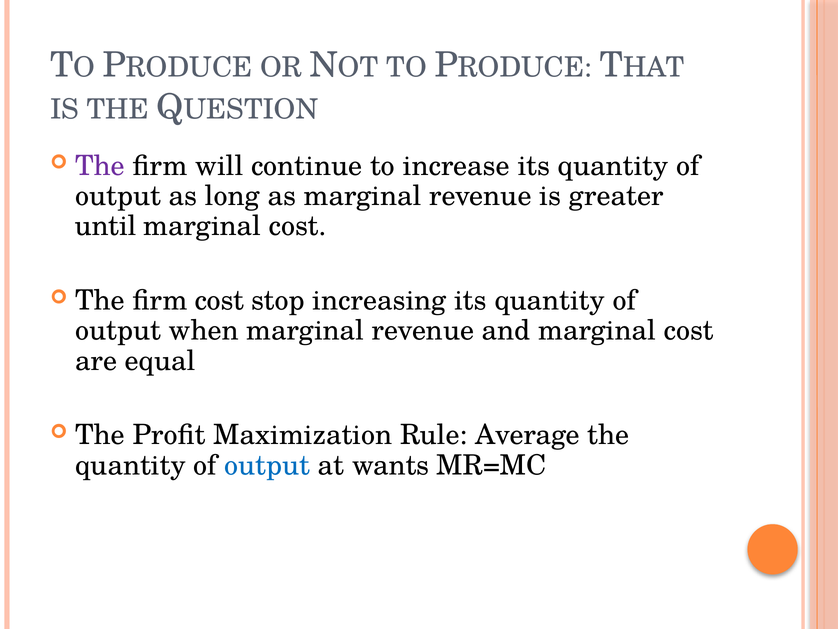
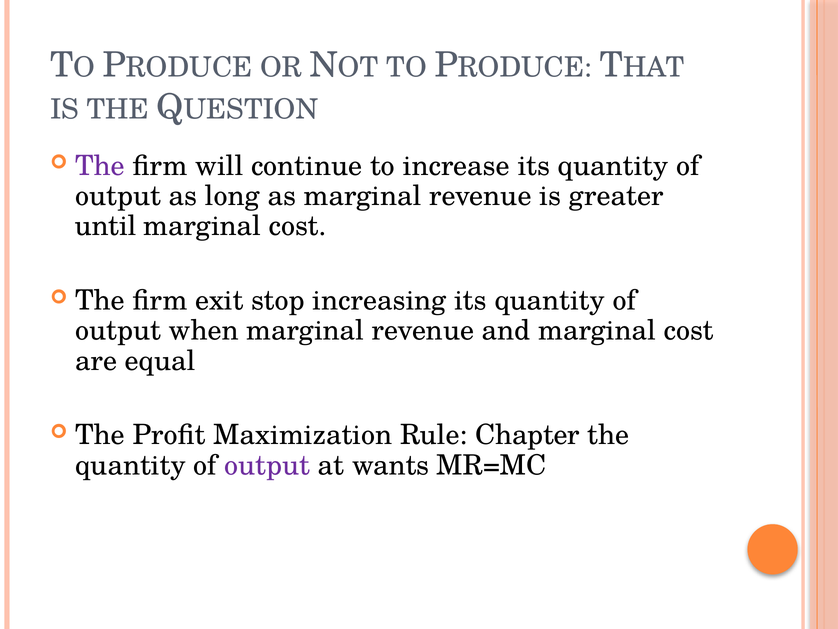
firm cost: cost -> exit (219, 300)
Average: Average -> Chapter (528, 435)
output colour: blue -> purple (267, 465)
